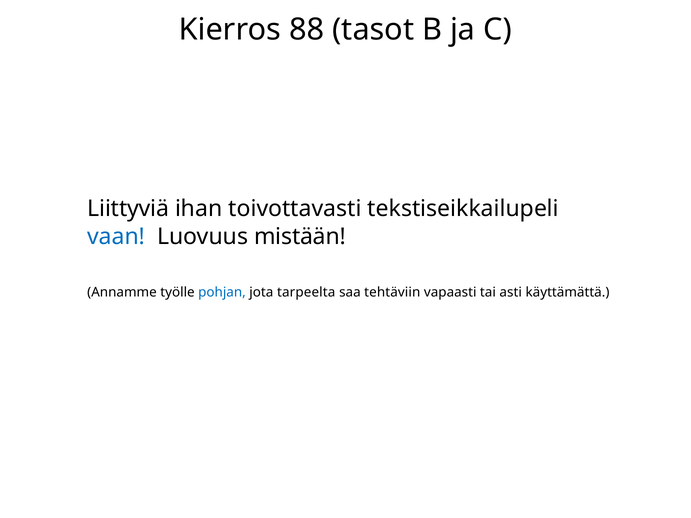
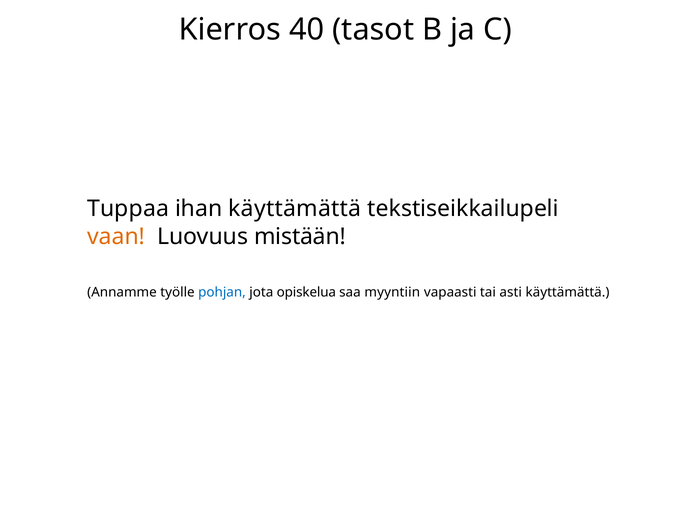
88: 88 -> 40 (307, 30)
Liittyviä: Liittyviä -> Tuppaa (128, 209)
ihan toivottavasti: toivottavasti -> käyttämättä (295, 209)
vaan colour: blue -> orange (116, 237)
tarpeelta: tarpeelta -> opiskelua (306, 293)
tehtäviin: tehtäviin -> myyntiin (392, 293)
